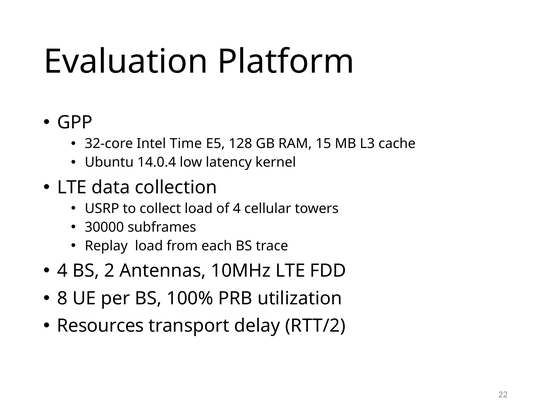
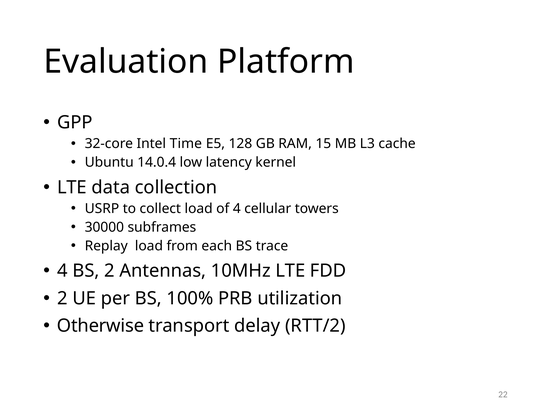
8: 8 -> 2 (62, 299)
Resources: Resources -> Otherwise (101, 326)
